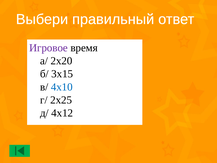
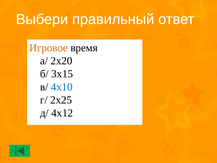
Игровое colour: purple -> orange (49, 48)
